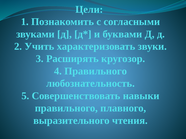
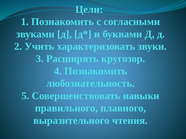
4 Правильного: Правильного -> Познакомить (96, 71)
